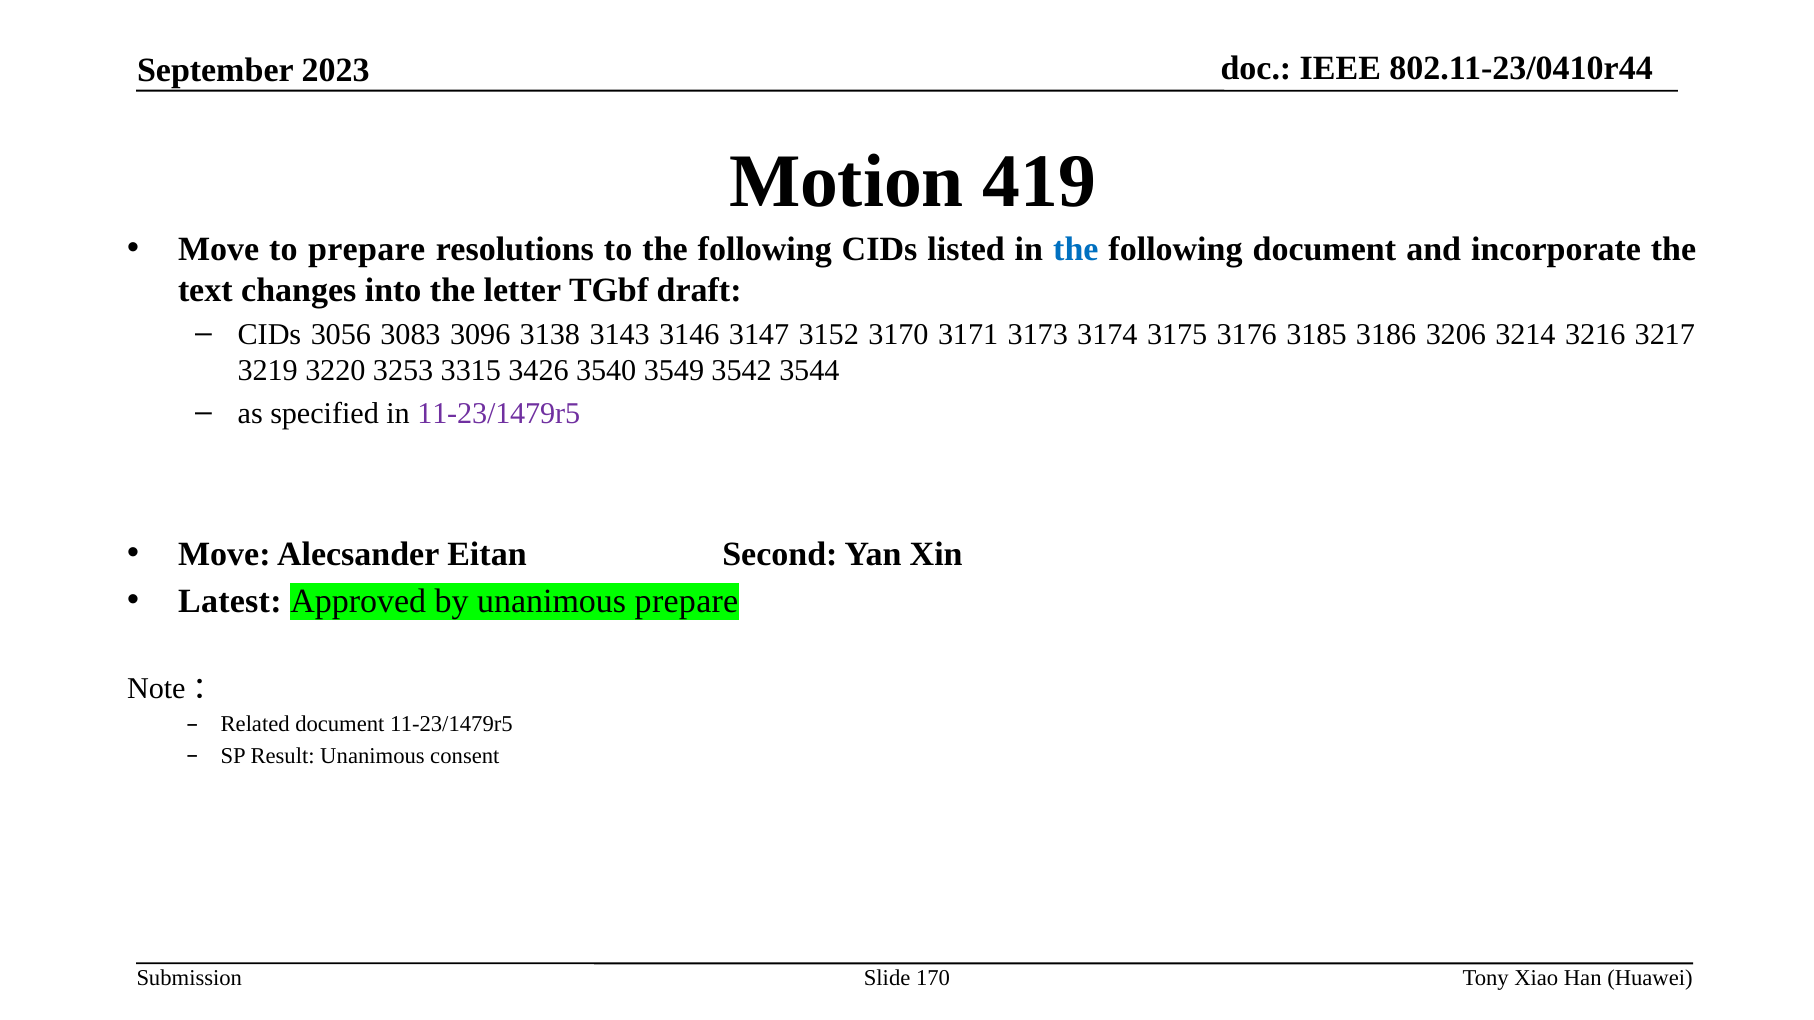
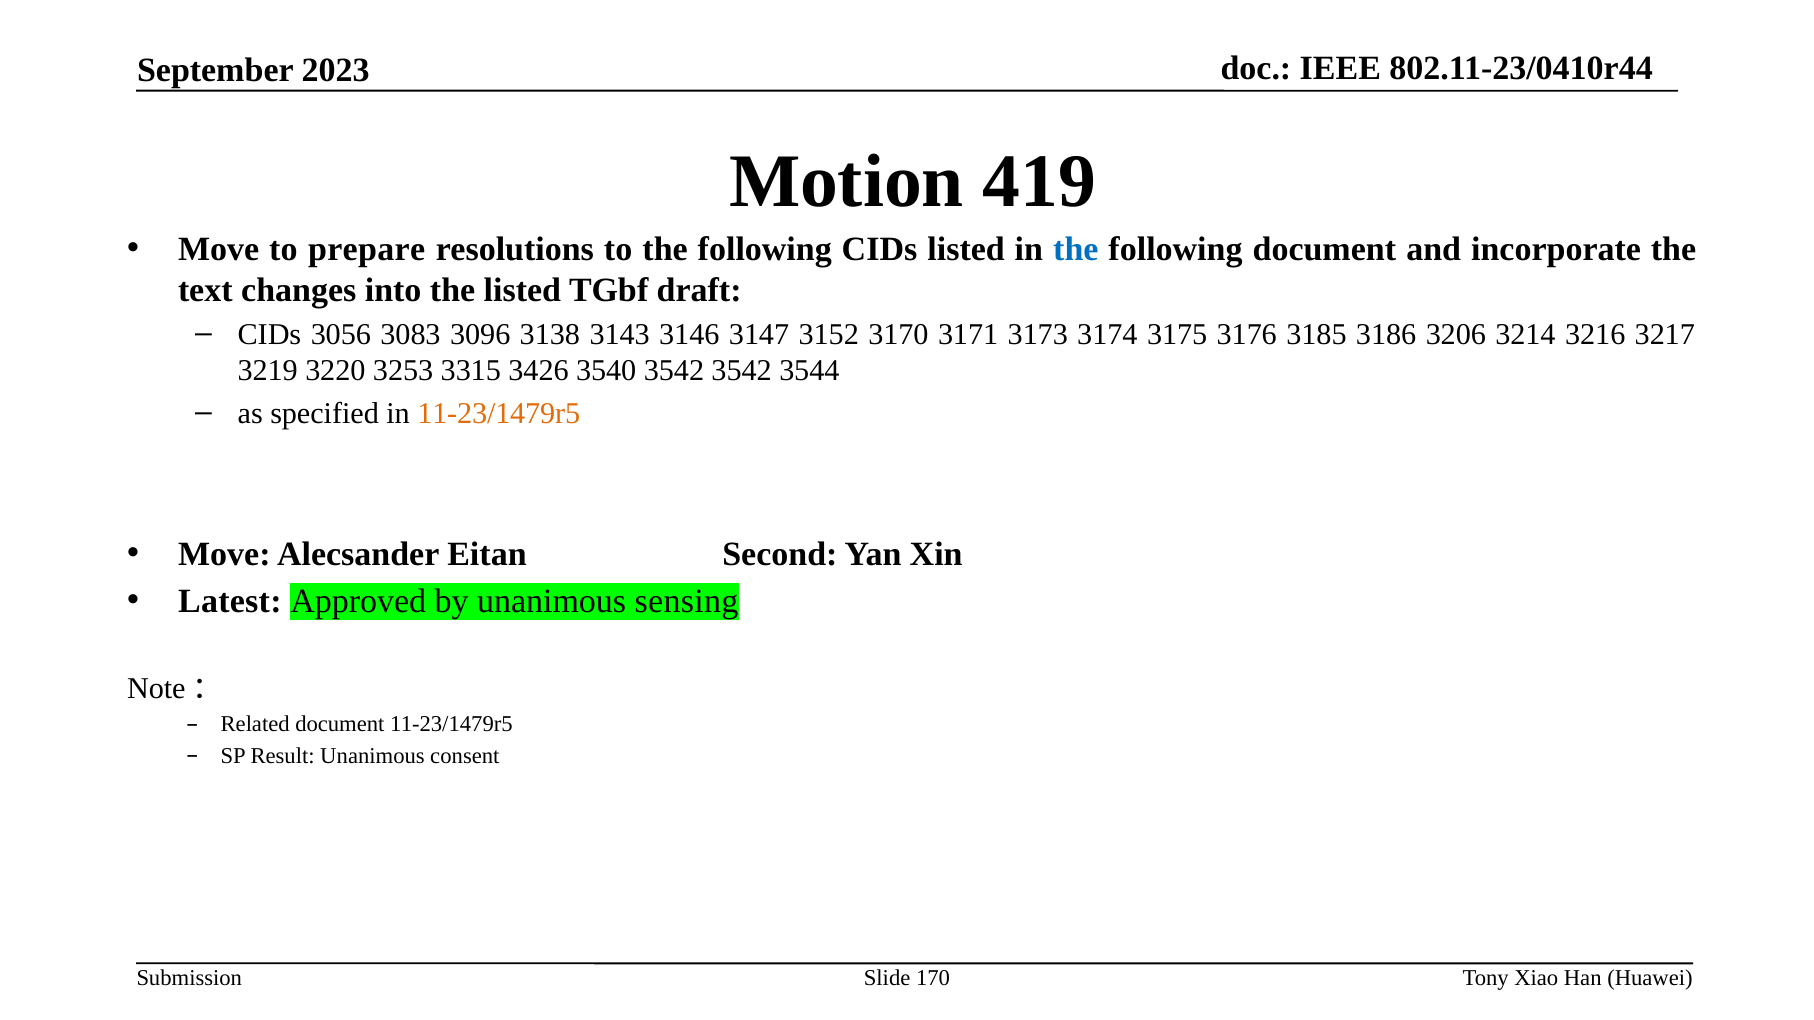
the letter: letter -> listed (522, 290)
3540 3549: 3549 -> 3542 (674, 371)
11-23/1479r5 colour: purple -> orange (499, 413)
unanimous prepare: prepare -> sensing (687, 602)
